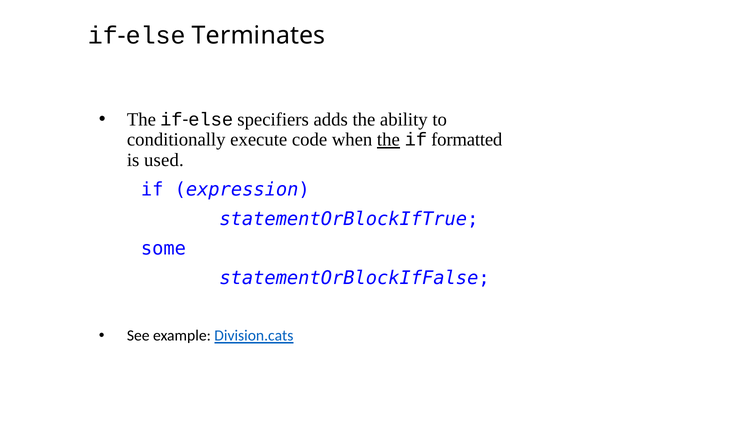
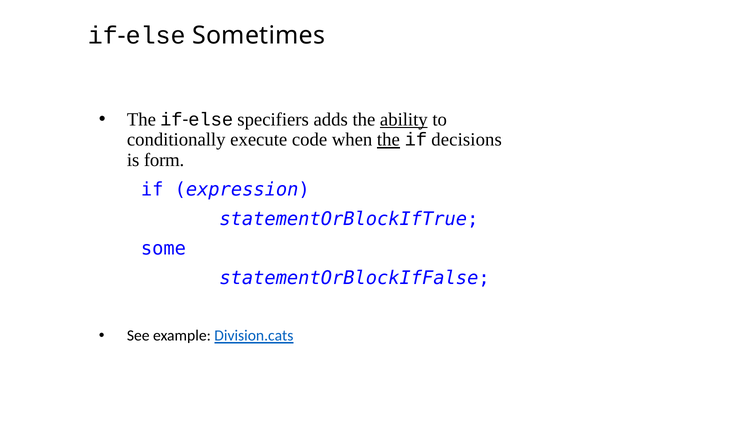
Terminates: Terminates -> Sometimes (259, 36)
ability underline: none -> present (404, 119)
formatted: formatted -> decisions (467, 140)
used: used -> form (164, 160)
